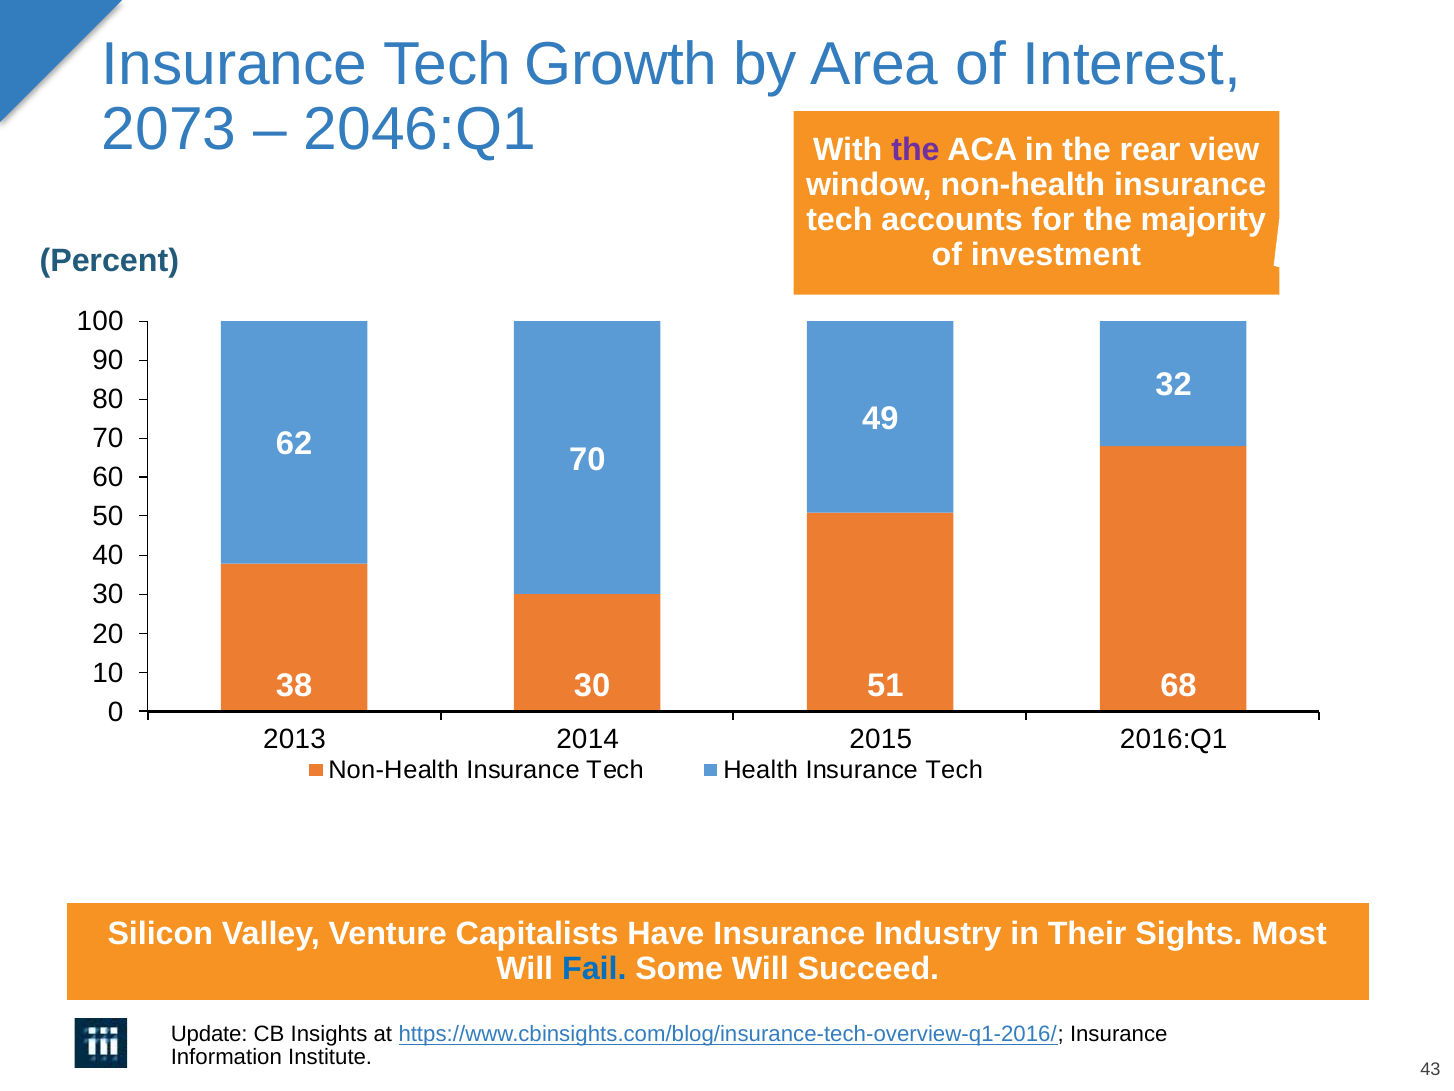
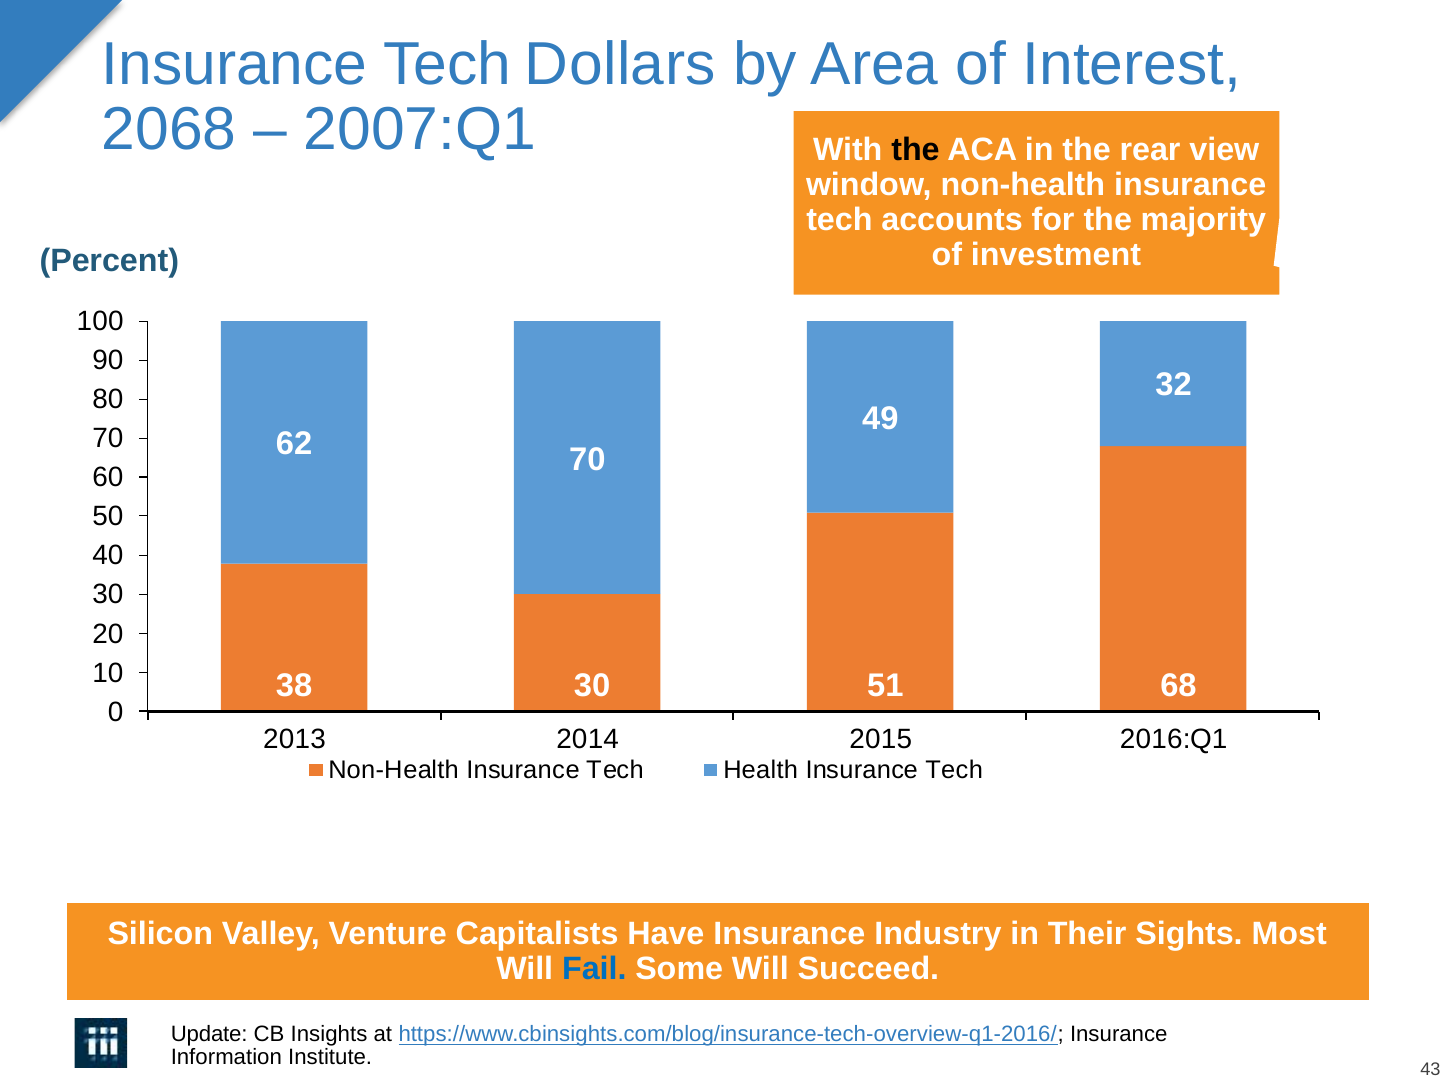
Growth: Growth -> Dollars (620, 64)
2073: 2073 -> 2068 (169, 130)
2046:Q1: 2046:Q1 -> 2007:Q1 (420, 130)
the colour: purple -> black (915, 150)
